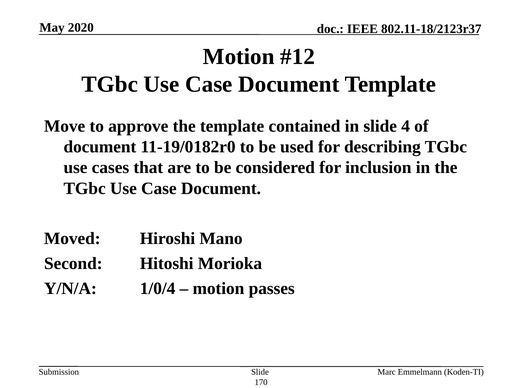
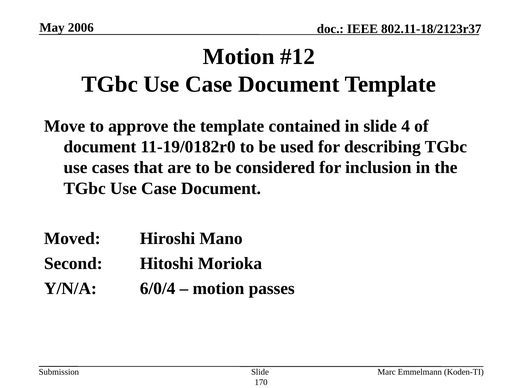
2020: 2020 -> 2006 (81, 27)
1/0/4: 1/0/4 -> 6/0/4 (158, 289)
